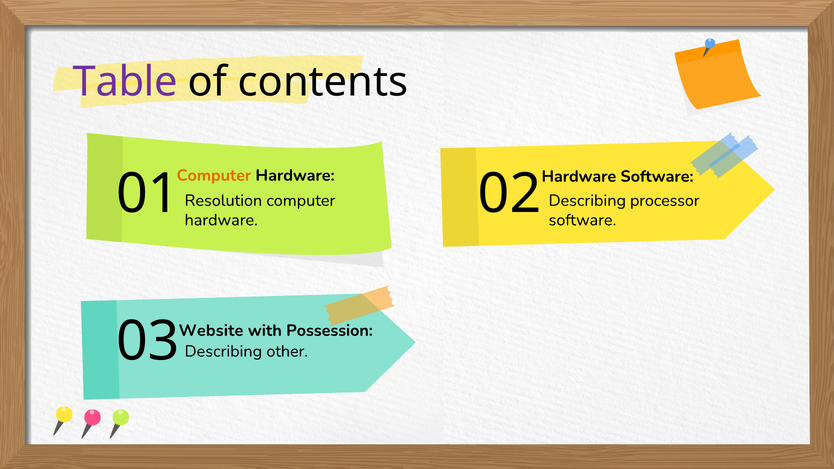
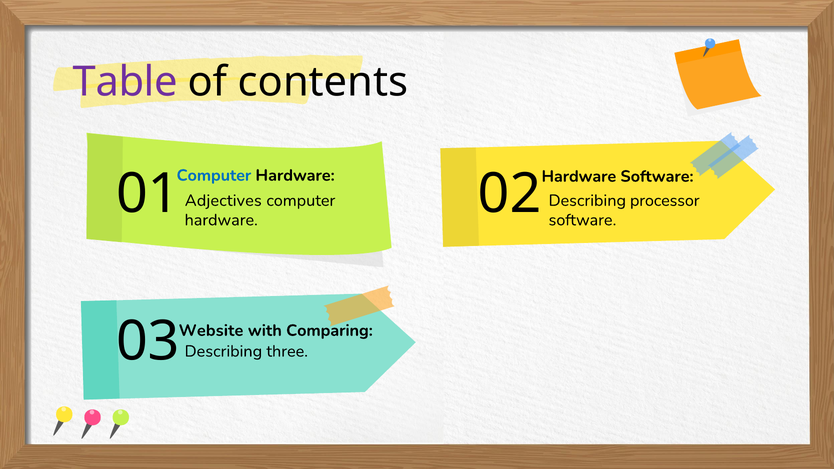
Computer colour: orange -> blue (214, 175)
Resolution: Resolution -> Adjectives (223, 201)
Possession: Possession -> Comparing (329, 331)
other: other -> three (287, 351)
